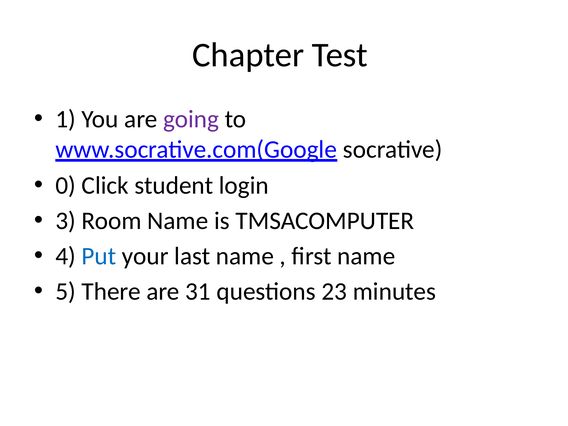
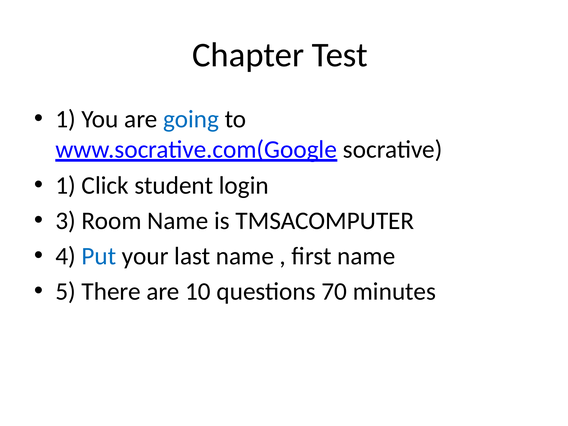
going colour: purple -> blue (191, 119)
0: 0 -> 1 (66, 185)
31: 31 -> 10 (198, 291)
23: 23 -> 70 (334, 291)
